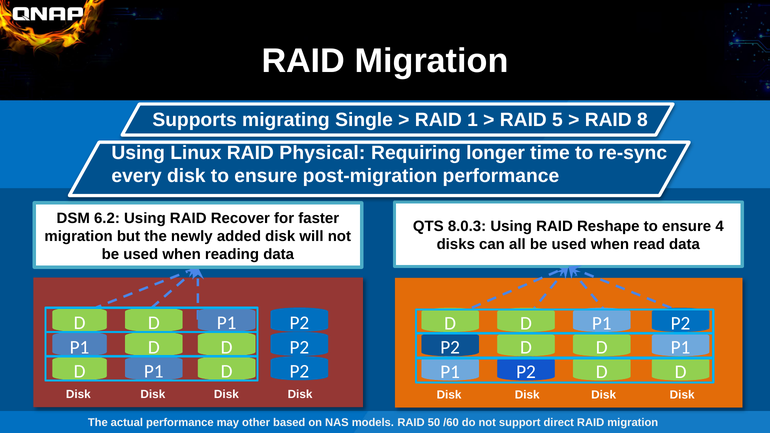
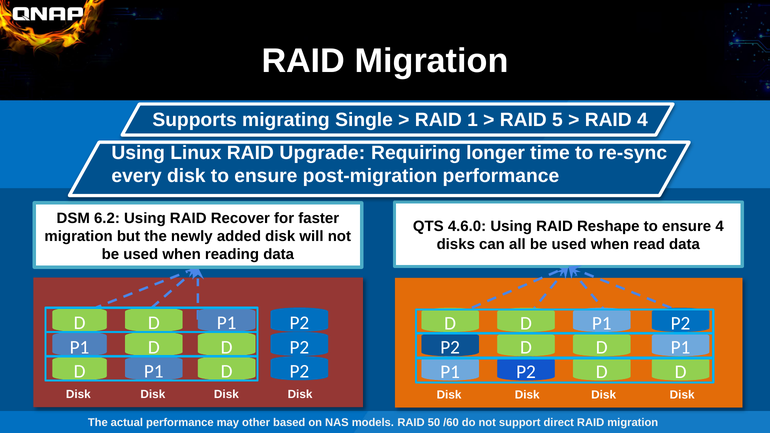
RAID 8: 8 -> 4 (642, 120)
Physical: Physical -> Upgrade (322, 153)
8.0.3: 8.0.3 -> 4.6.0 (467, 226)
